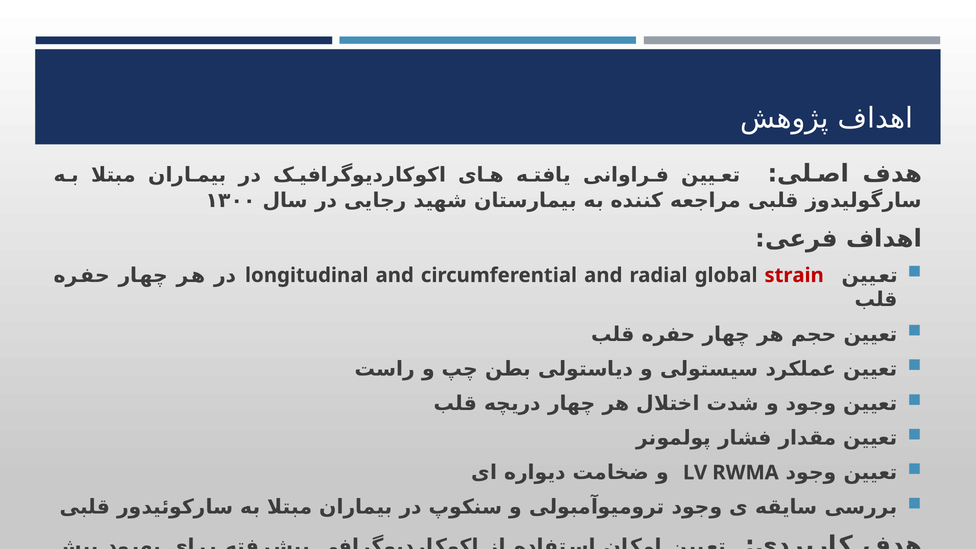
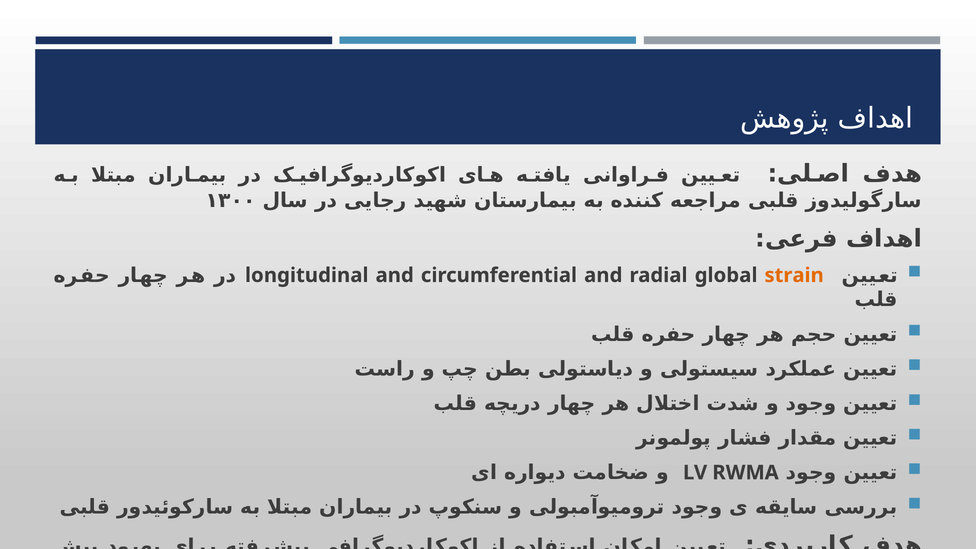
strain colour: red -> orange (794, 275)
